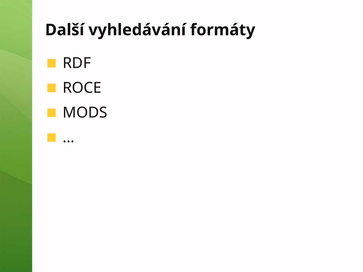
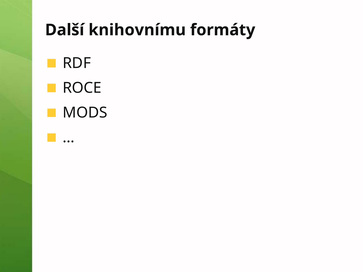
vyhledávání: vyhledávání -> knihovnímu (137, 30)
